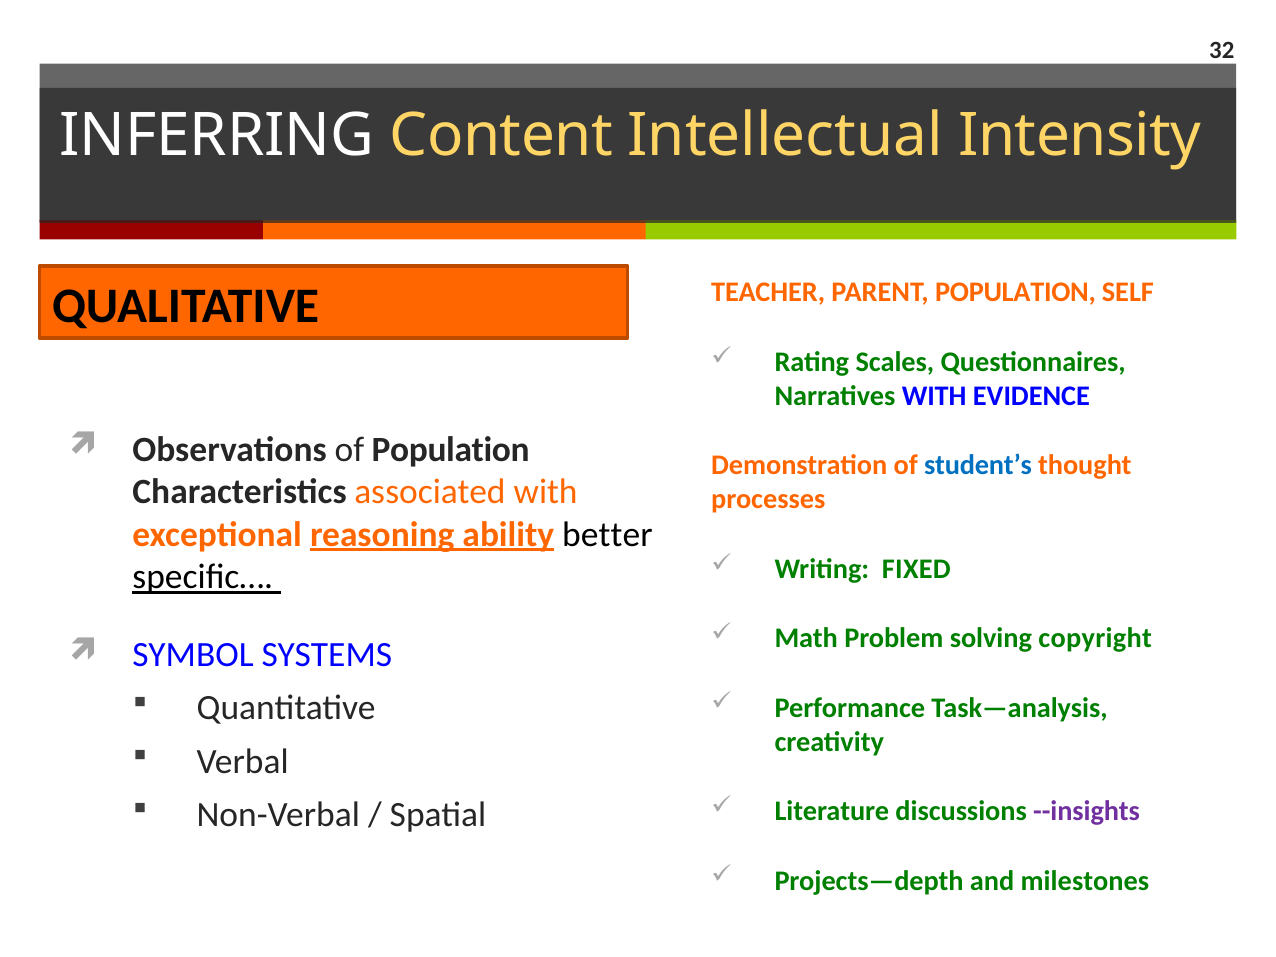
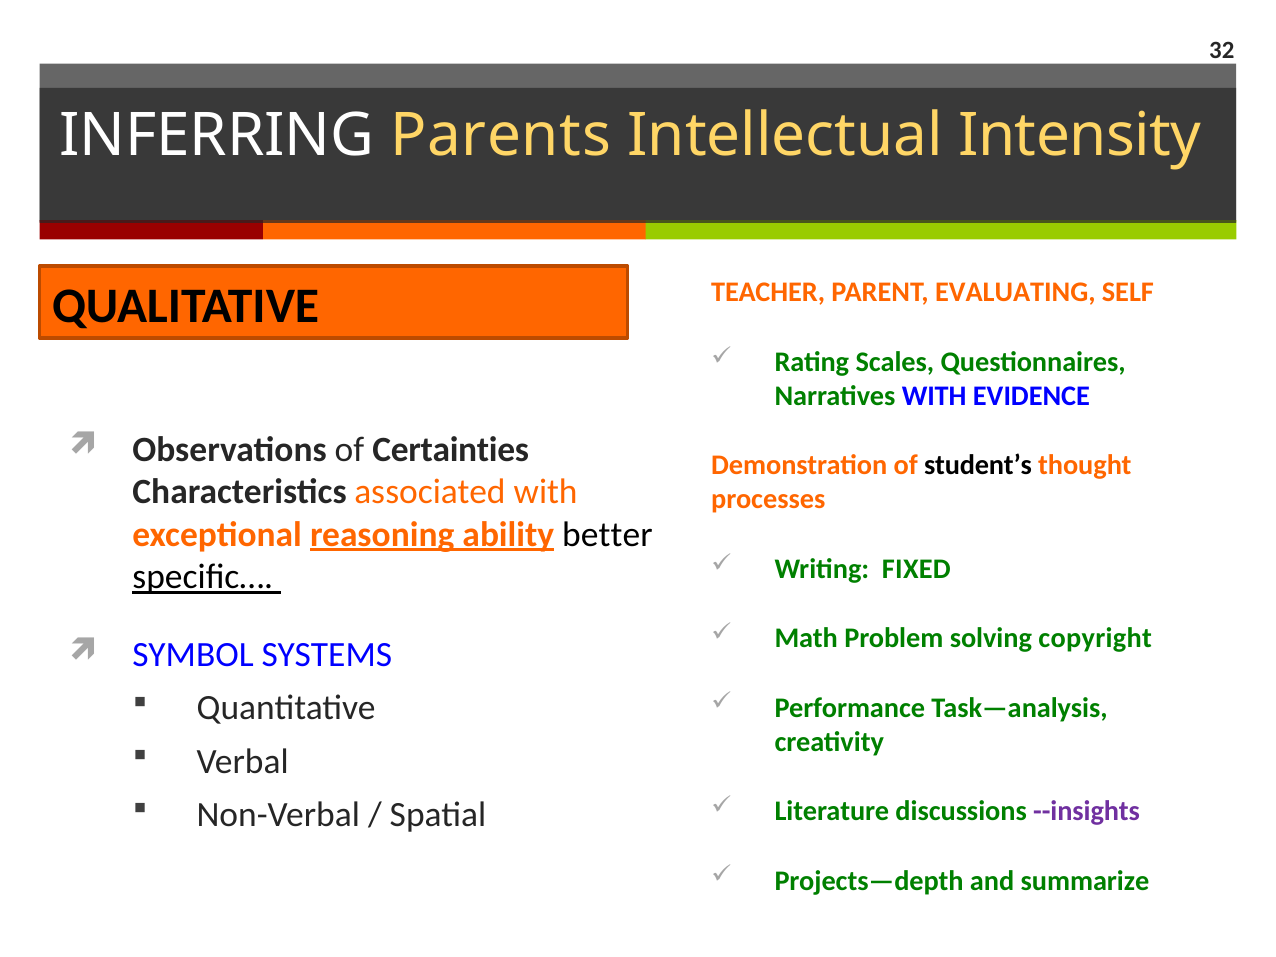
Content: Content -> Parents (501, 136)
PARENT POPULATION: POPULATION -> EVALUATING (1015, 293)
of Population: Population -> Certainties (451, 449)
student’s colour: blue -> black (978, 466)
milestones: milestones -> summarize (1085, 881)
